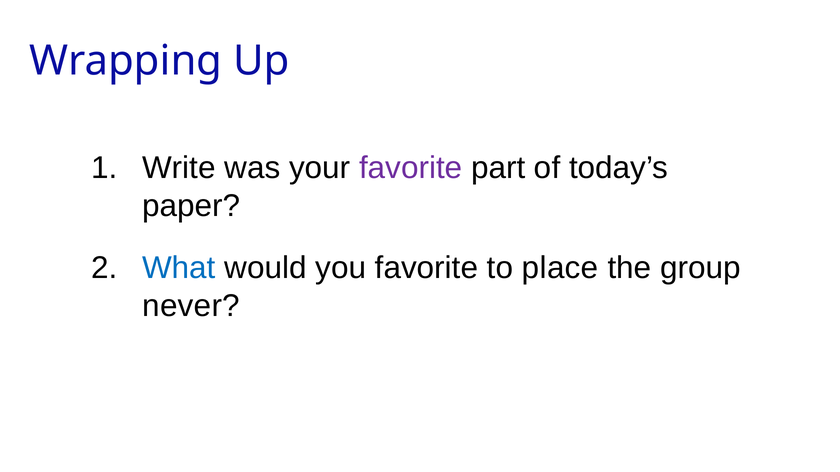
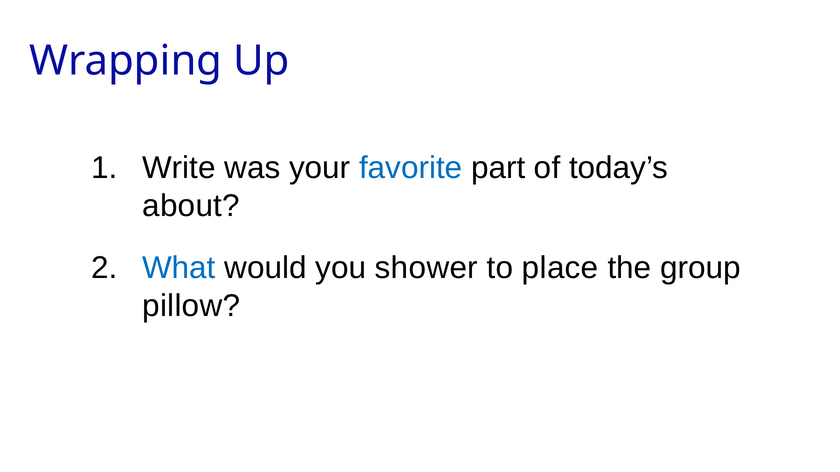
favorite colour: purple -> blue (411, 168)
paper: paper -> about (191, 206)
you favorite: favorite -> shower (426, 268)
never: never -> pillow (191, 306)
